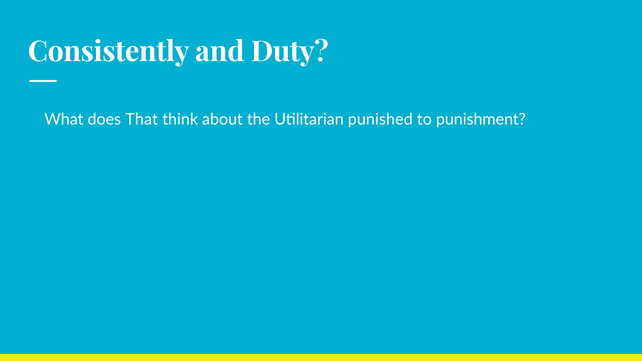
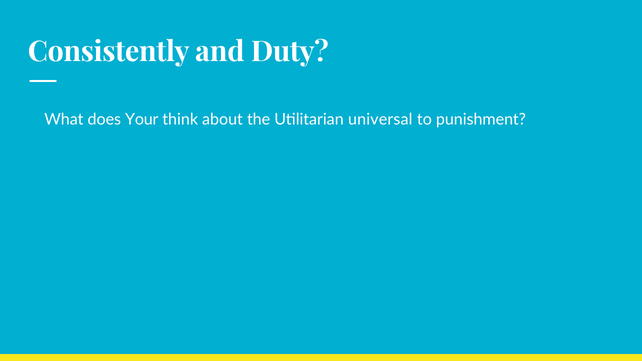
That: That -> Your (142, 120)
punished: punished -> universal (380, 120)
